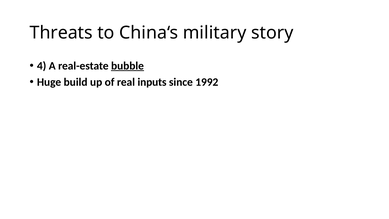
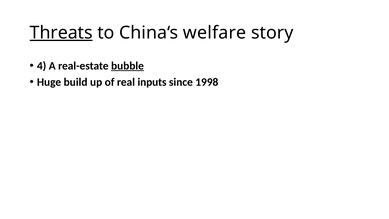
Threats underline: none -> present (61, 33)
military: military -> welfare (215, 33)
1992: 1992 -> 1998 (207, 82)
